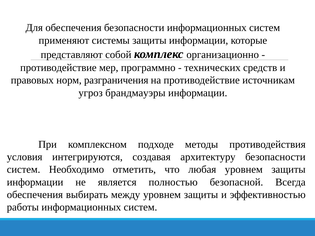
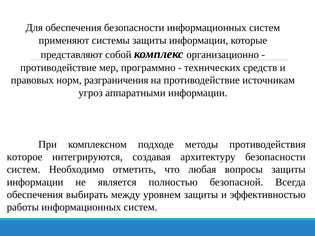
брандмауэры: брандмауэры -> аппаратными (135, 93)
условия: условия -> которое (25, 157)
любая уровнем: уровнем -> вопросы (244, 170)
